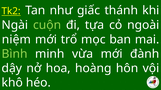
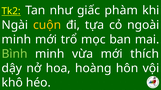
thánh: thánh -> phàm (121, 10)
cuộn colour: light green -> yellow (47, 25)
niệm: niệm -> minh (16, 40)
đành: đành -> thích (145, 54)
